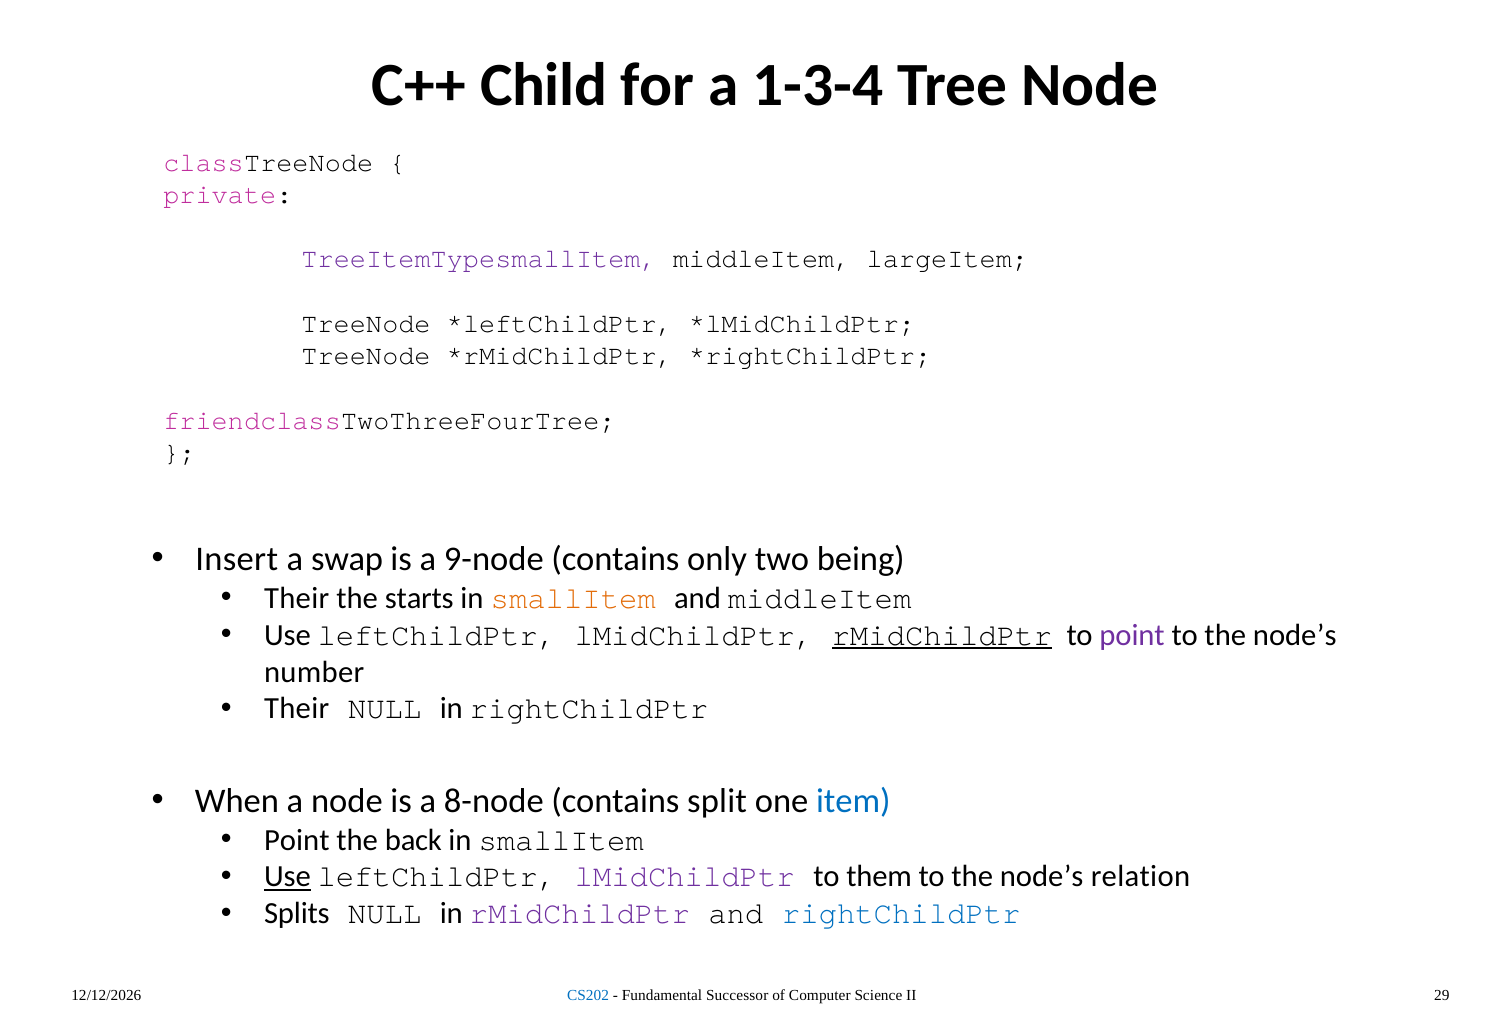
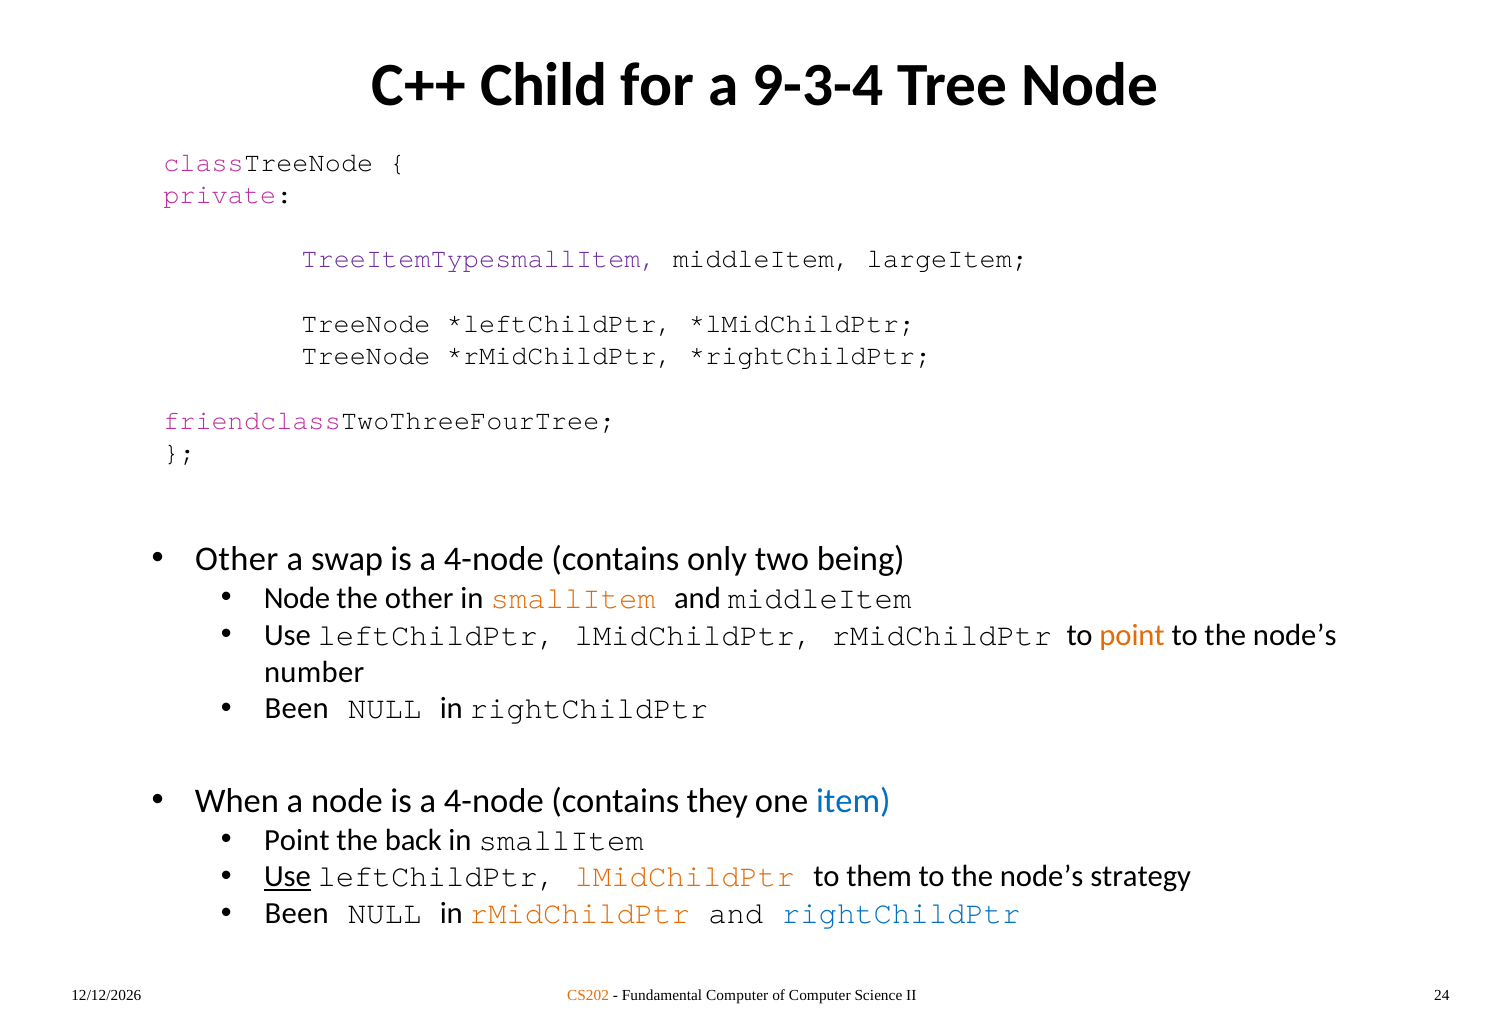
1-3-4: 1-3-4 -> 9-3-4 (818, 85)
Insert: Insert -> Other (237, 560)
9-node: 9-node -> 4-node (494, 560)
Their: Their -> Node (297, 598)
the starts: starts -> other (419, 598)
rMidChildPtr underline: present -> none (942, 635)
point colour: purple -> orange (1132, 635)
Their: Their -> Been (297, 709)
node is a 8-node: 8-node -> 4-node (494, 801)
split: split -> they (717, 801)
lMidChildPtr colour: purple -> orange (685, 877)
relation: relation -> strategy (1141, 877)
Splits: Splits -> Been (297, 914)
rMidChildPtr colour: purple -> orange (580, 914)
CS202 colour: blue -> orange (588, 996)
Fundamental Successor: Successor -> Computer (737, 996)
29: 29 -> 24 (1442, 996)
